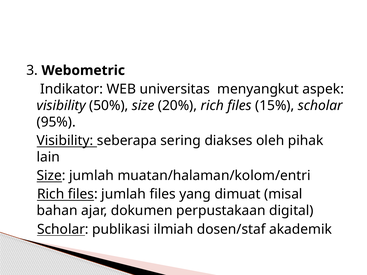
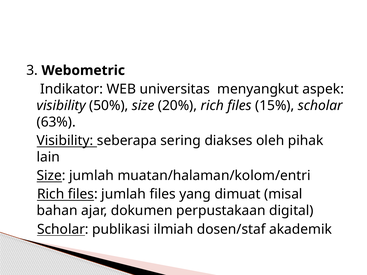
95%: 95% -> 63% (56, 122)
